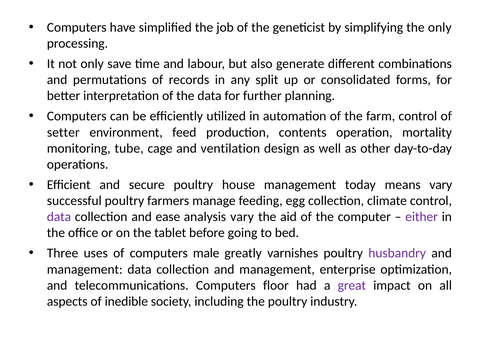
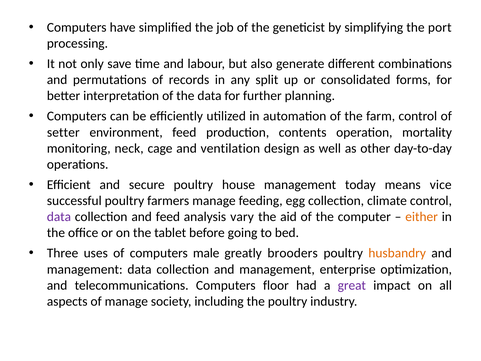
the only: only -> port (440, 27)
tube: tube -> neck (129, 148)
means vary: vary -> vice (441, 185)
and ease: ease -> feed (168, 217)
either colour: purple -> orange (422, 217)
varnishes: varnishes -> brooders (293, 253)
husbandry colour: purple -> orange (397, 253)
of inedible: inedible -> manage (126, 301)
